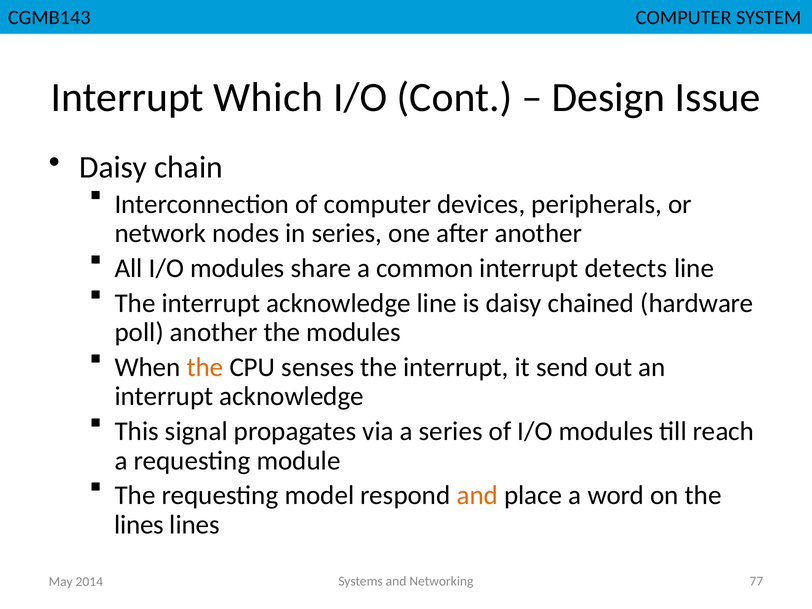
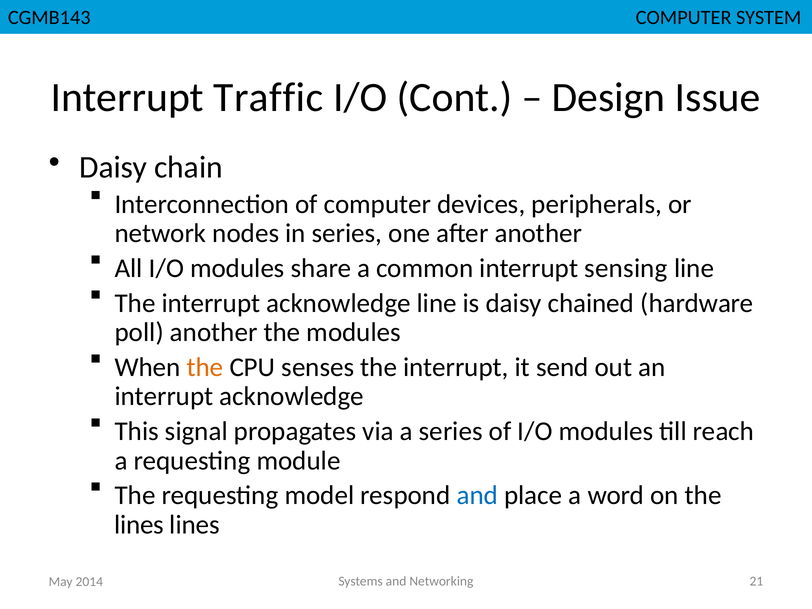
Which: Which -> Traffic (268, 98)
detects: detects -> sensing (626, 268)
and colour: orange -> blue (477, 496)
77: 77 -> 21 (756, 581)
